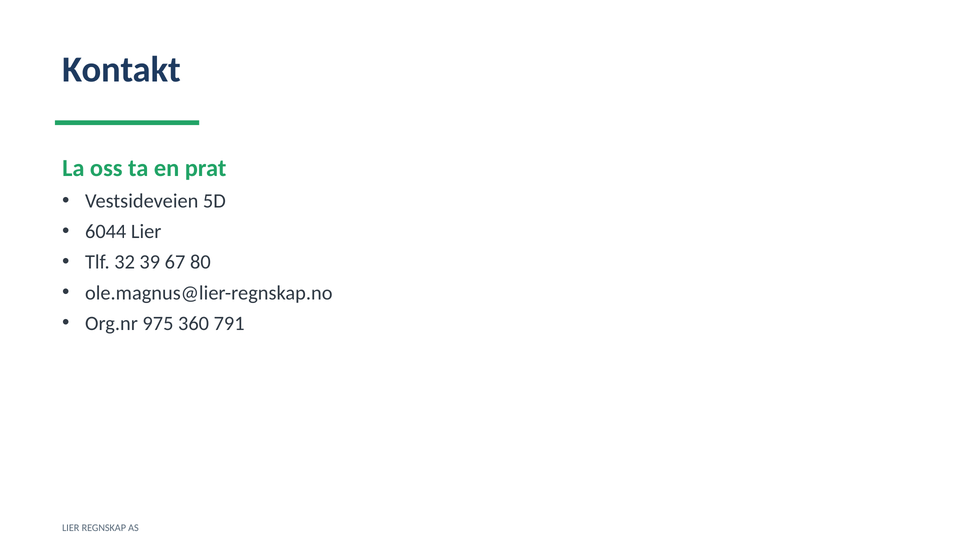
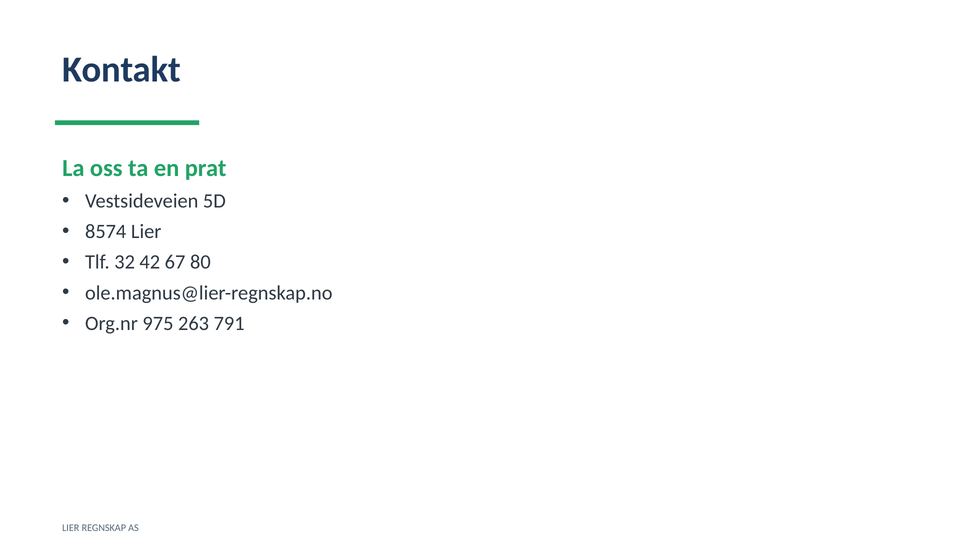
6044: 6044 -> 8574 (106, 231)
39: 39 -> 42 (150, 262)
360: 360 -> 263 (194, 323)
